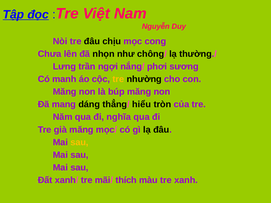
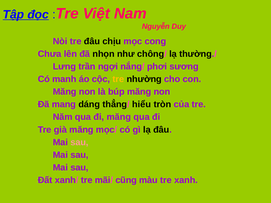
đi nghĩa: nghĩa -> măng (119, 117)
sau colour: yellow -> pink (79, 142)
thích: thích -> cũng (126, 180)
